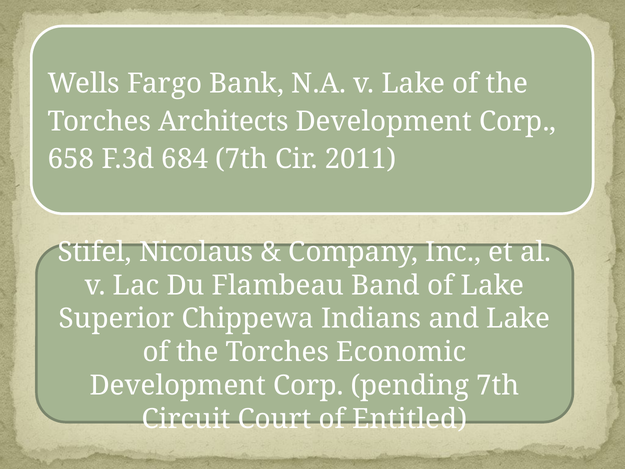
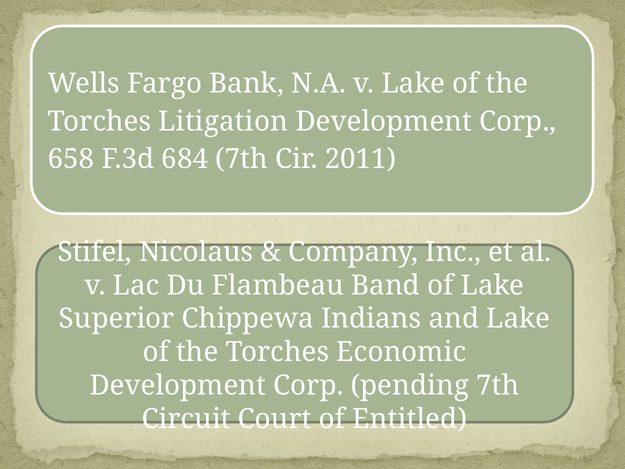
Architects: Architects -> Litigation (223, 121)
